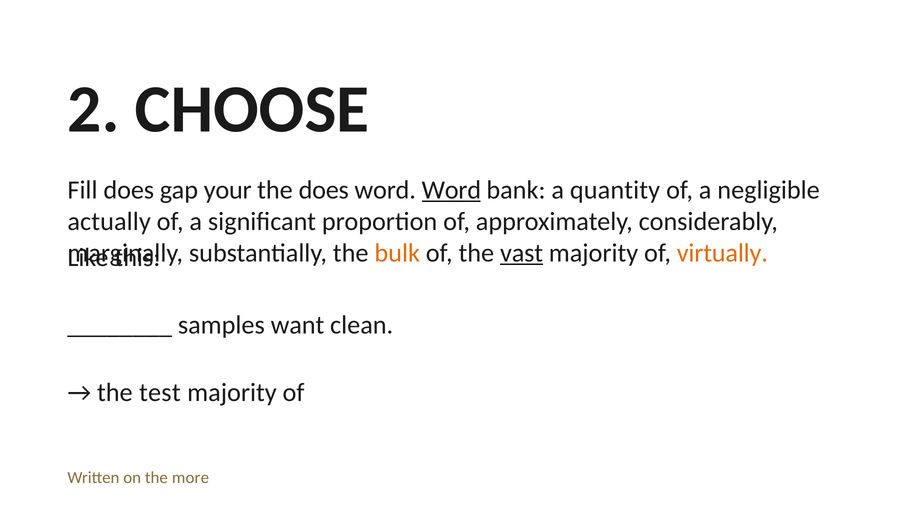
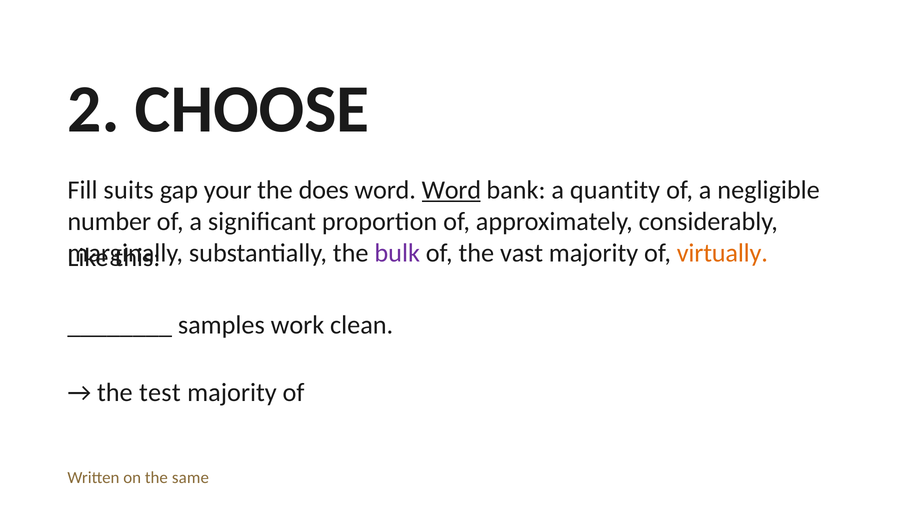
Fill does: does -> suits (129, 190)
actually: actually -> number (109, 221)
bulk colour: orange -> purple (397, 253)
vast underline: present -> none (522, 253)
want: want -> work (297, 325)
more: more -> same (190, 478)
